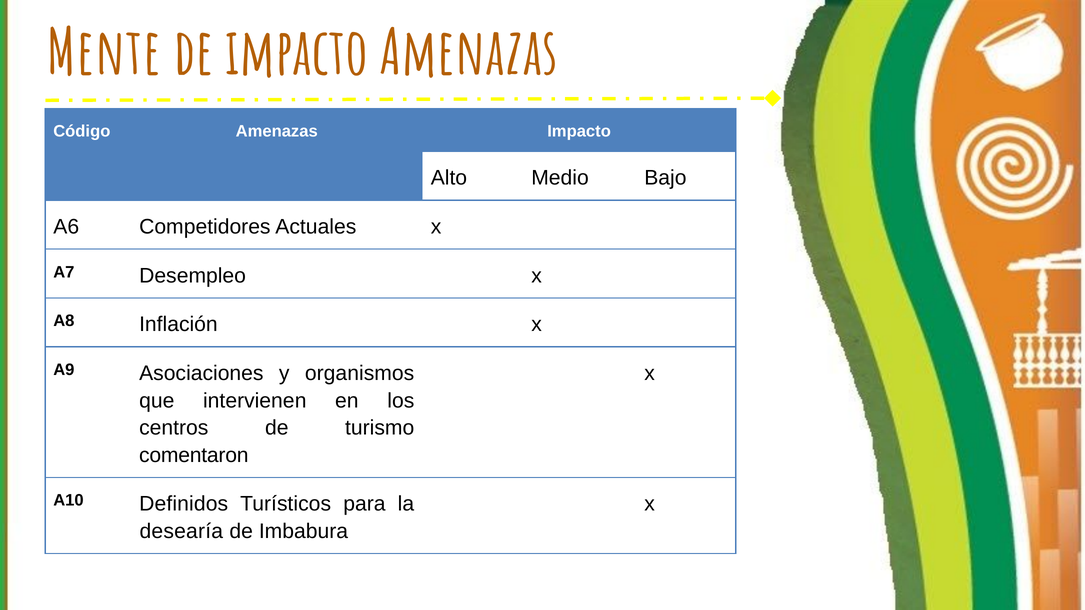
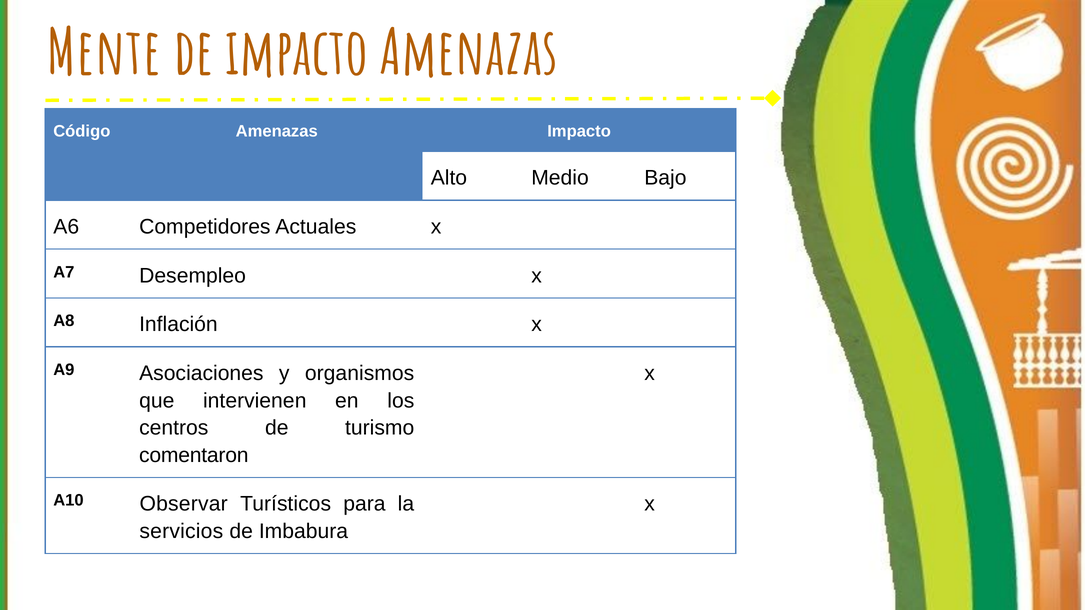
Definidos: Definidos -> Observar (184, 504)
desearía: desearía -> servicios (181, 531)
